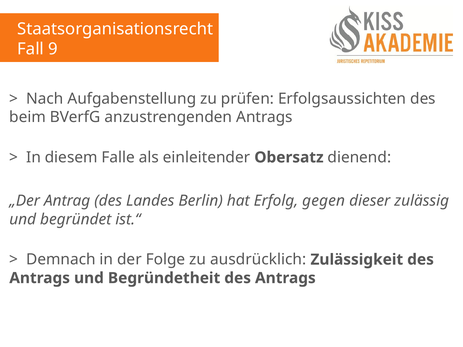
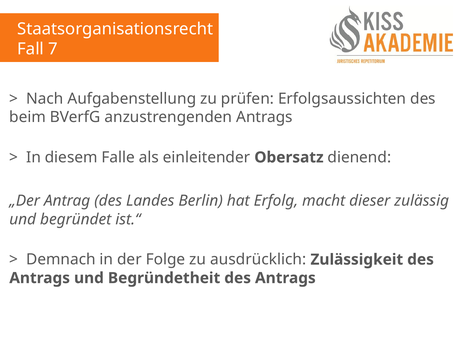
9: 9 -> 7 (53, 49)
gegen: gegen -> macht (324, 201)
